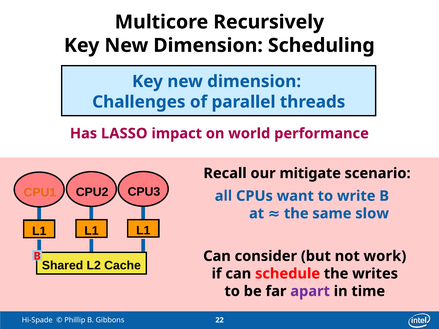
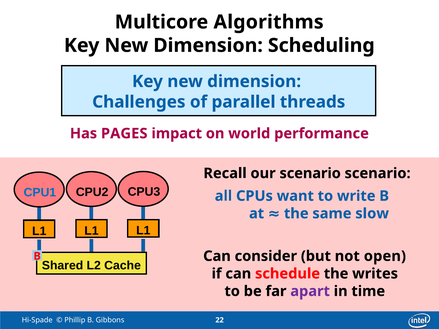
Recursively: Recursively -> Algorithms (269, 22)
LASSO: LASSO -> PAGES (124, 134)
mitigate: mitigate -> scenario (310, 173)
CPU1 colour: orange -> blue (40, 193)
work: work -> open (385, 256)
